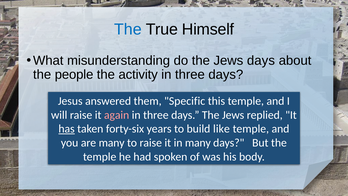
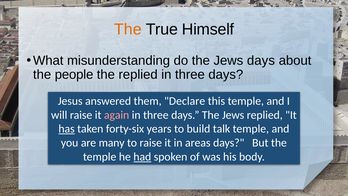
The colour: blue -> orange (128, 29)
the activity: activity -> replied (138, 74)
Specific: Specific -> Declare (185, 101)
like: like -> talk (222, 129)
in many: many -> areas (198, 143)
had underline: none -> present (142, 157)
